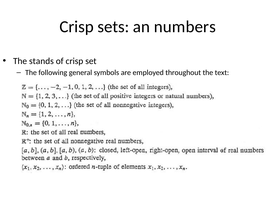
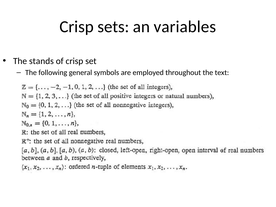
numbers: numbers -> variables (185, 27)
